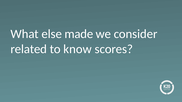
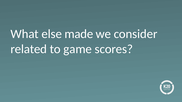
know: know -> game (78, 49)
